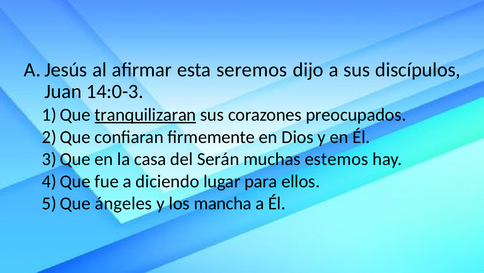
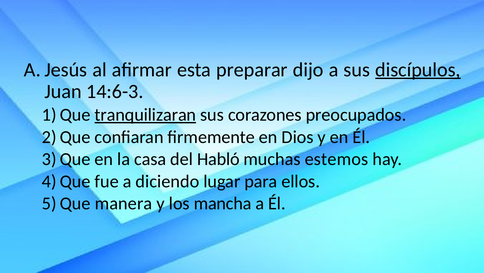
seremos: seremos -> preparar (252, 70)
discípulos underline: none -> present (418, 70)
14:0-3: 14:0-3 -> 14:6-3 (115, 91)
Serán: Serán -> Habló (218, 159)
ángeles: ángeles -> manera (123, 203)
